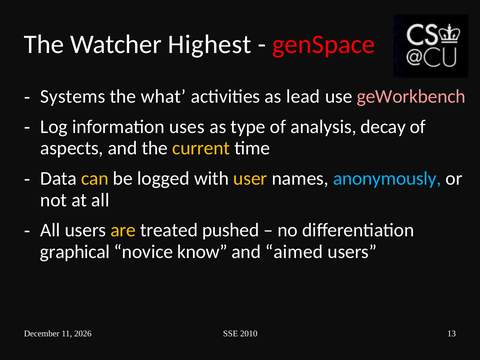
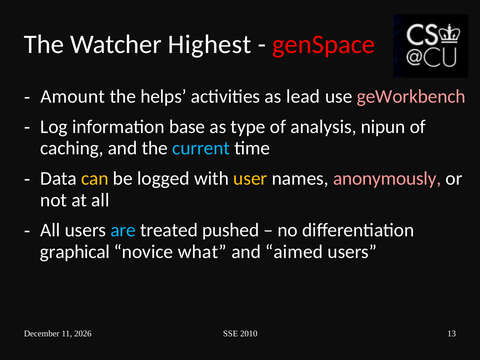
Systems: Systems -> Amount (73, 96)
what: what -> helps (164, 96)
uses: uses -> base (187, 127)
decay: decay -> nipun (383, 127)
aspects: aspects -> caching (72, 148)
current colour: yellow -> light blue (201, 148)
anonymously colour: light blue -> pink (387, 178)
are colour: yellow -> light blue (123, 230)
know: know -> what (202, 252)
